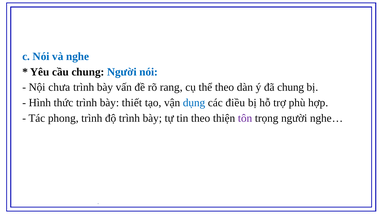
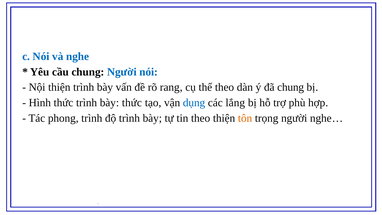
Nội chưa: chưa -> thiện (59, 87)
bày thiết: thiết -> thức (132, 103)
điều: điều -> lắng (235, 103)
tôn colour: purple -> orange (245, 118)
